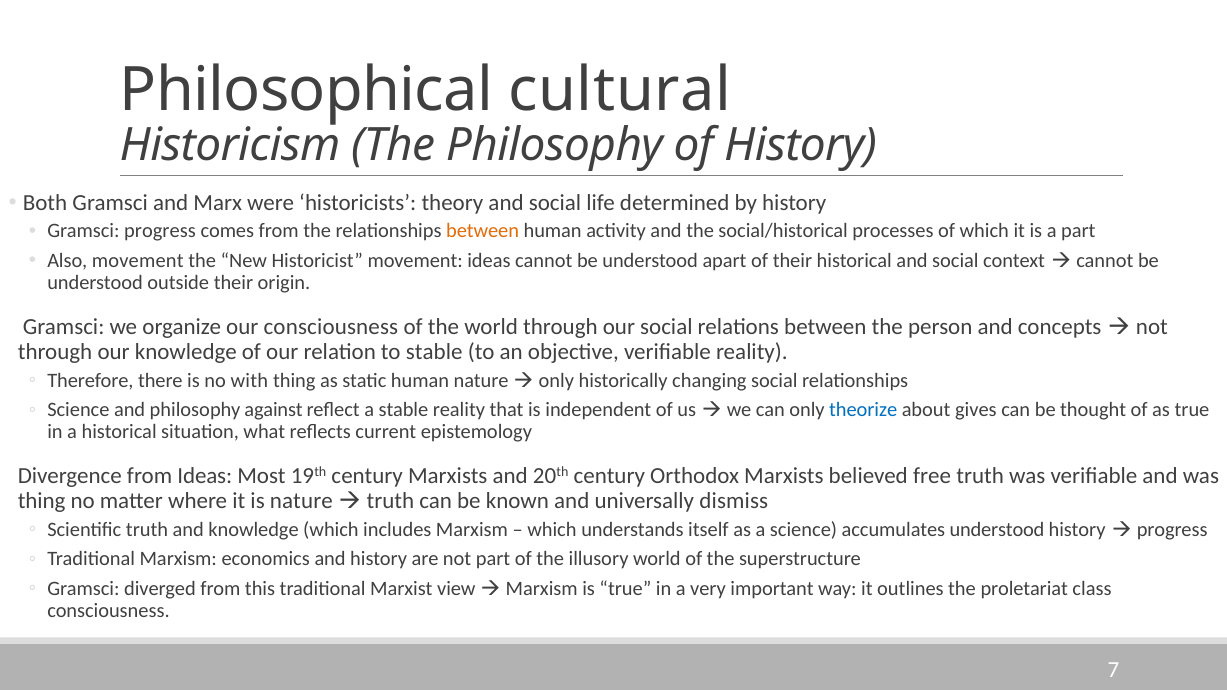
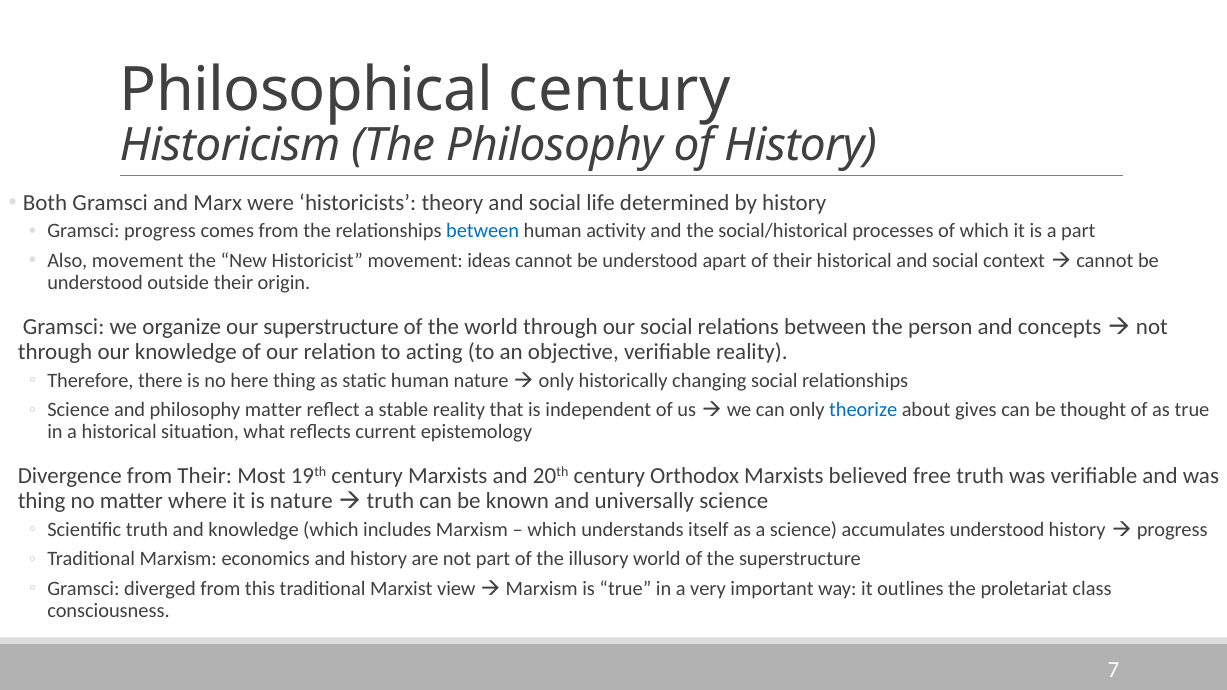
Philosophical cultural: cultural -> century (620, 91)
between colour: orange -> blue (483, 231)
our consciousness: consciousness -> superstructure (331, 327)
to stable: stable -> acting (434, 352)
with: with -> here (249, 380)
philosophy against: against -> matter (273, 410)
from Ideas: Ideas -> Their (205, 476)
universally dismiss: dismiss -> science (734, 501)
